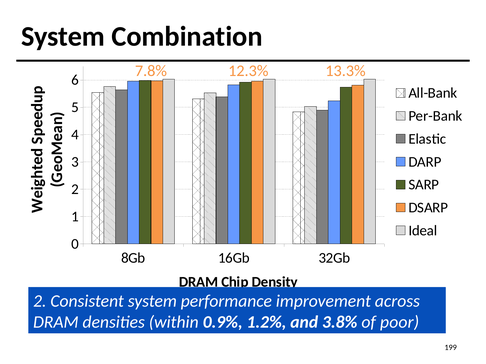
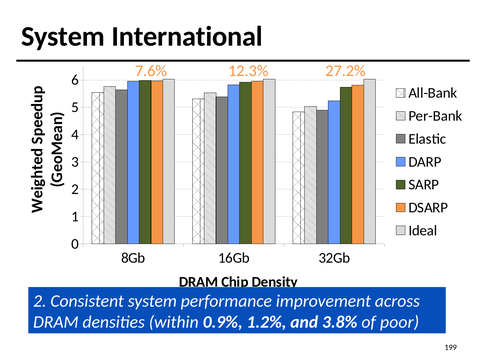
Combination: Combination -> International (187, 36)
7.8%: 7.8% -> 7.6% (151, 71)
13.3%: 13.3% -> 27.2% (345, 71)
